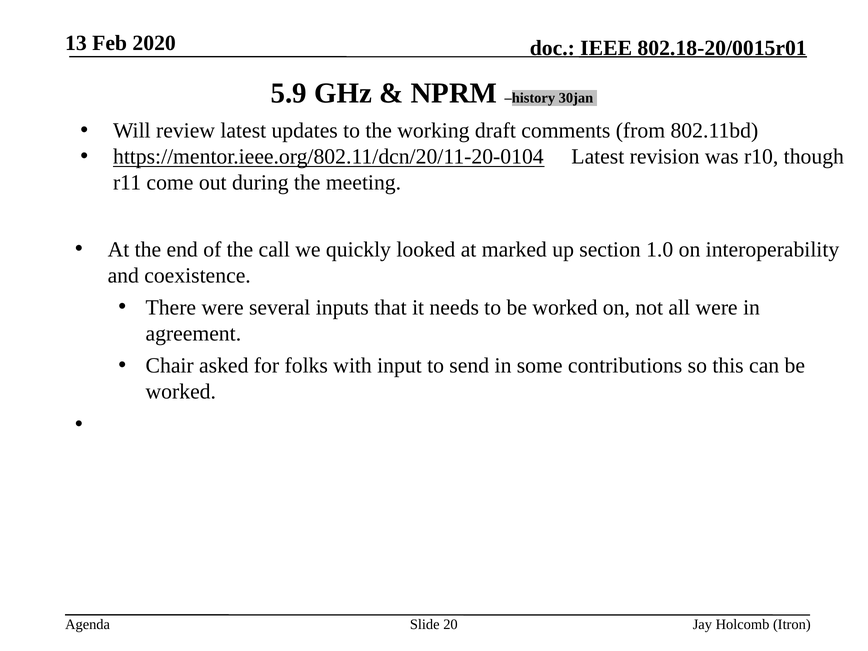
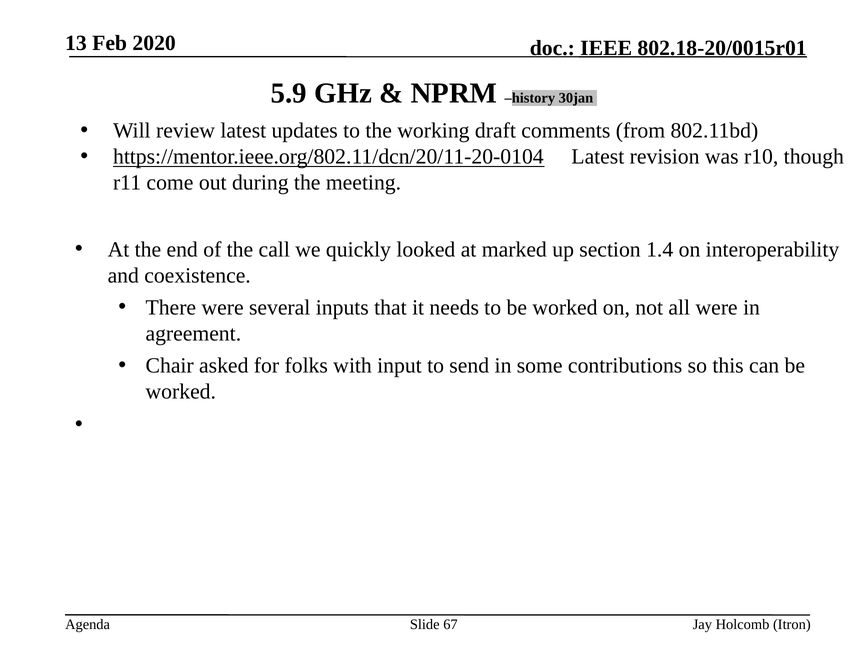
1.0: 1.0 -> 1.4 (660, 249)
20: 20 -> 67 (450, 624)
